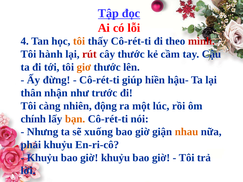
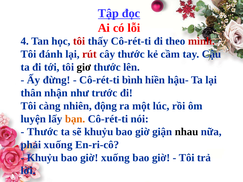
tôi colour: orange -> red (79, 41)
hành: hành -> đánh (51, 54)
giơ colour: orange -> black (84, 67)
giúp: giúp -> bình (132, 80)
chính: chính -> luyện (33, 119)
Nhưng: Nhưng -> Thước (42, 132)
sẽ xuống: xuống -> khuỷu (99, 132)
nhau colour: orange -> black (187, 132)
phải khuỷu: khuỷu -> xuống (58, 145)
giờ khuỷu: khuỷu -> xuống (115, 158)
